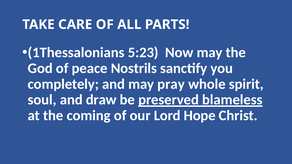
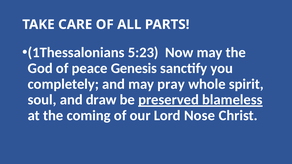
Nostrils: Nostrils -> Genesis (134, 68)
Hope: Hope -> Nose (200, 116)
